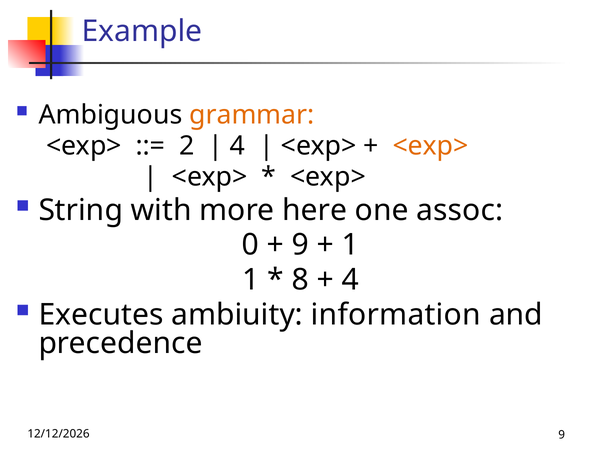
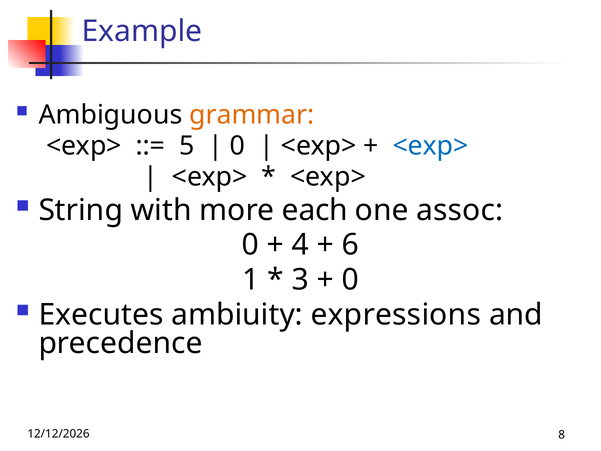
2: 2 -> 5 (187, 146)
4: 4 -> 0 (238, 146)
<exp> colour: orange -> blue (430, 146)
here: here -> each (315, 210)
9: 9 -> 4 (300, 245)
1: 1 -> 6 (350, 245)
8: 8 -> 3 (300, 280)
4: 4 -> 0 (350, 280)
information: information -> expressions (396, 315)
9: 9 -> 8 (562, 435)
